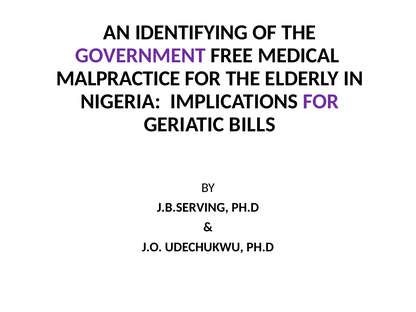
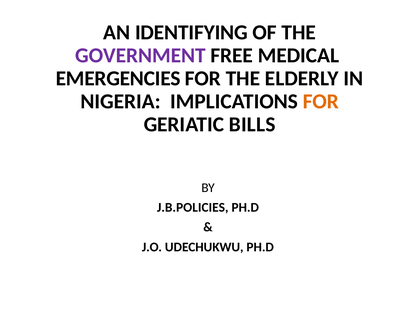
MALPRACTICE: MALPRACTICE -> EMERGENCIES (118, 78)
FOR colour: purple -> orange (321, 102)
J.B.SERVING: J.B.SERVING -> J.B.POLICIES (193, 208)
